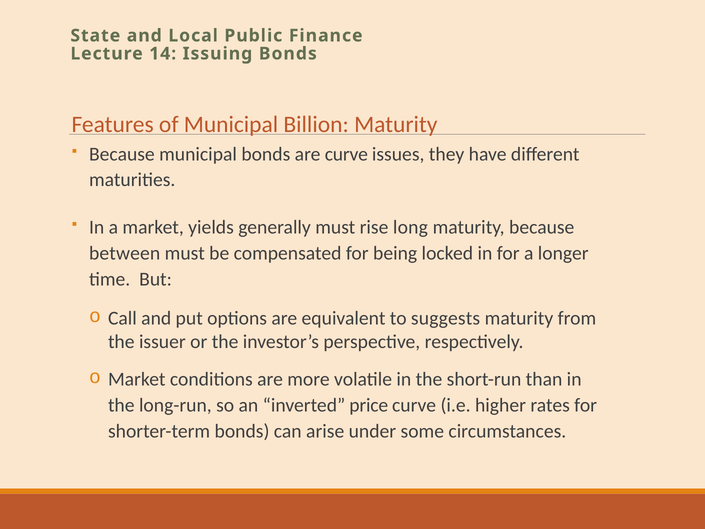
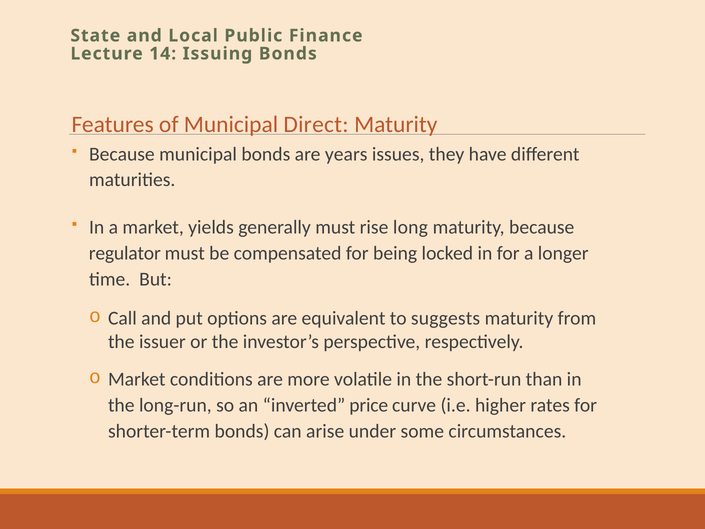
Billion: Billion -> Direct (316, 124)
are curve: curve -> years (346, 154)
between: between -> regulator (125, 253)
